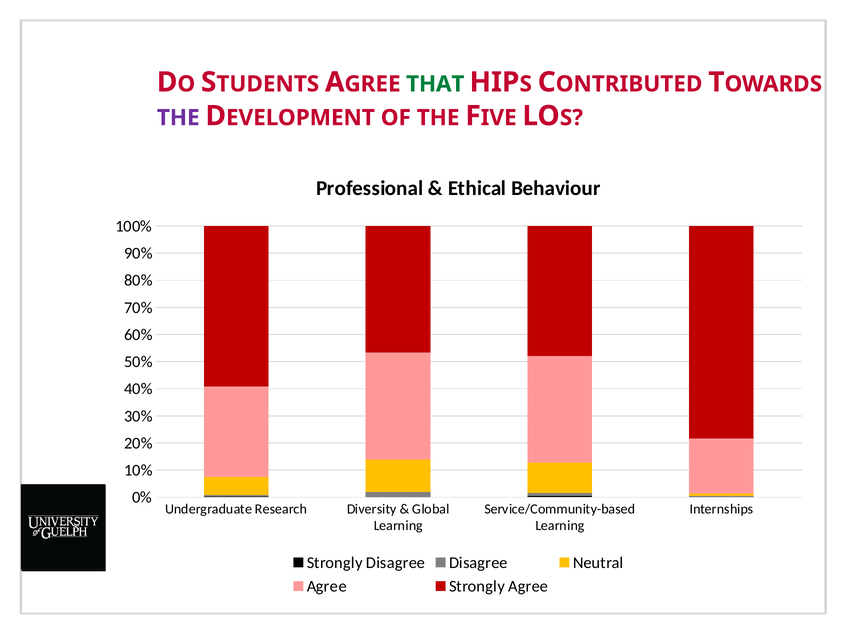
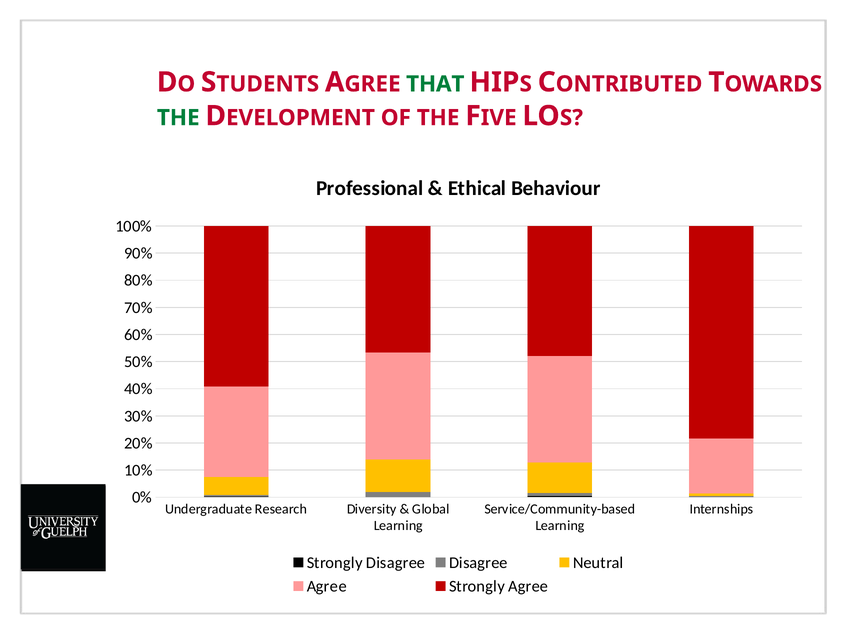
THE colour: purple -> green (178, 118)
